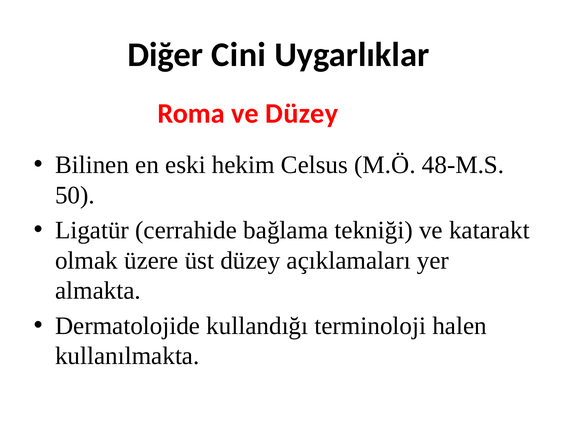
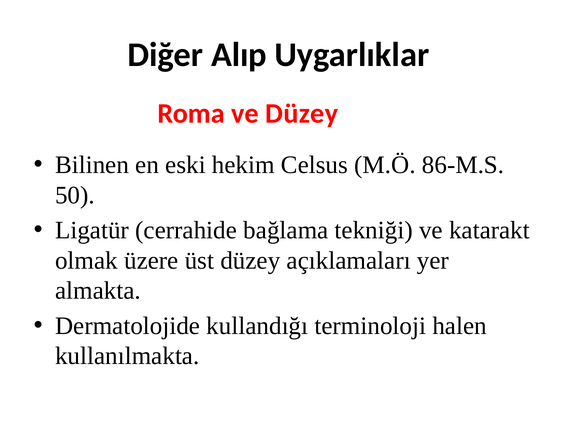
Cini: Cini -> Alıp (239, 55)
48-M.S: 48-M.S -> 86-M.S (463, 165)
